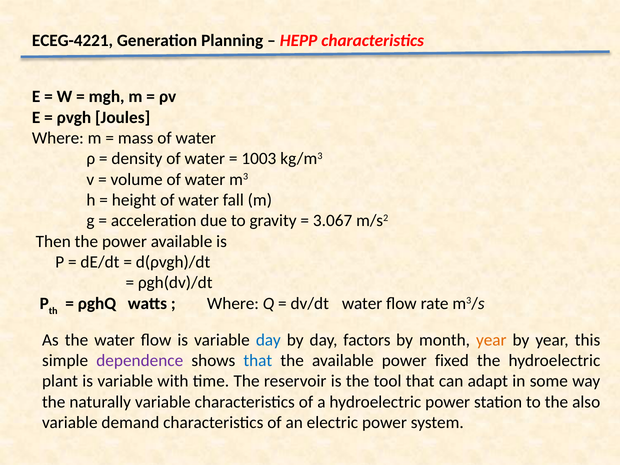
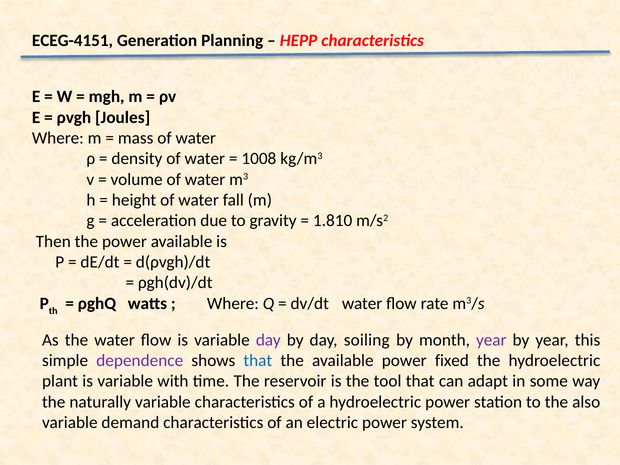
ECEG-4221: ECEG-4221 -> ECEG-4151 (72, 40)
1003: 1003 -> 1008 (259, 159)
3.067: 3.067 -> 1.810 (333, 221)
day colour: blue -> purple (268, 340)
factors: factors -> soiling (367, 340)
year colour: orange -> purple (491, 340)
